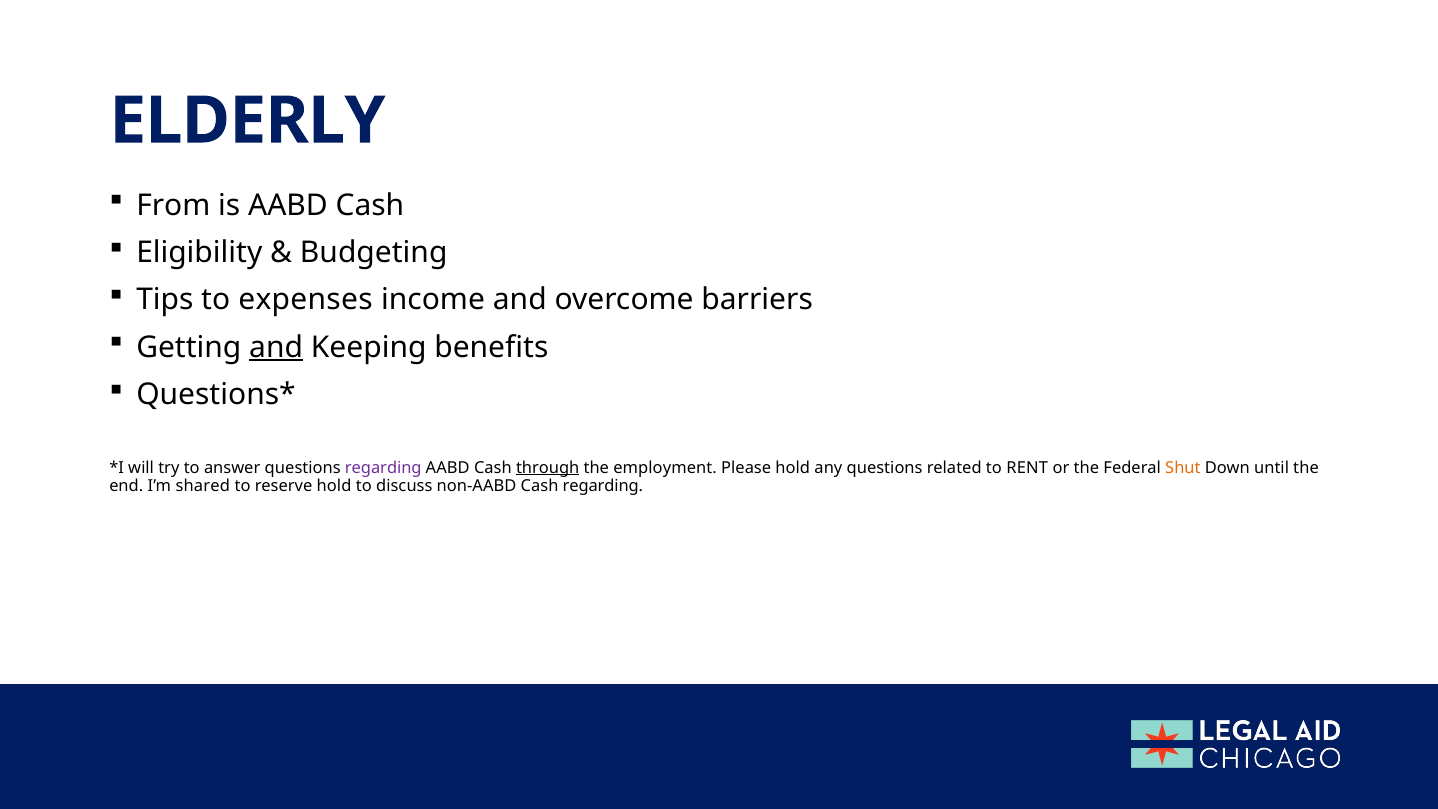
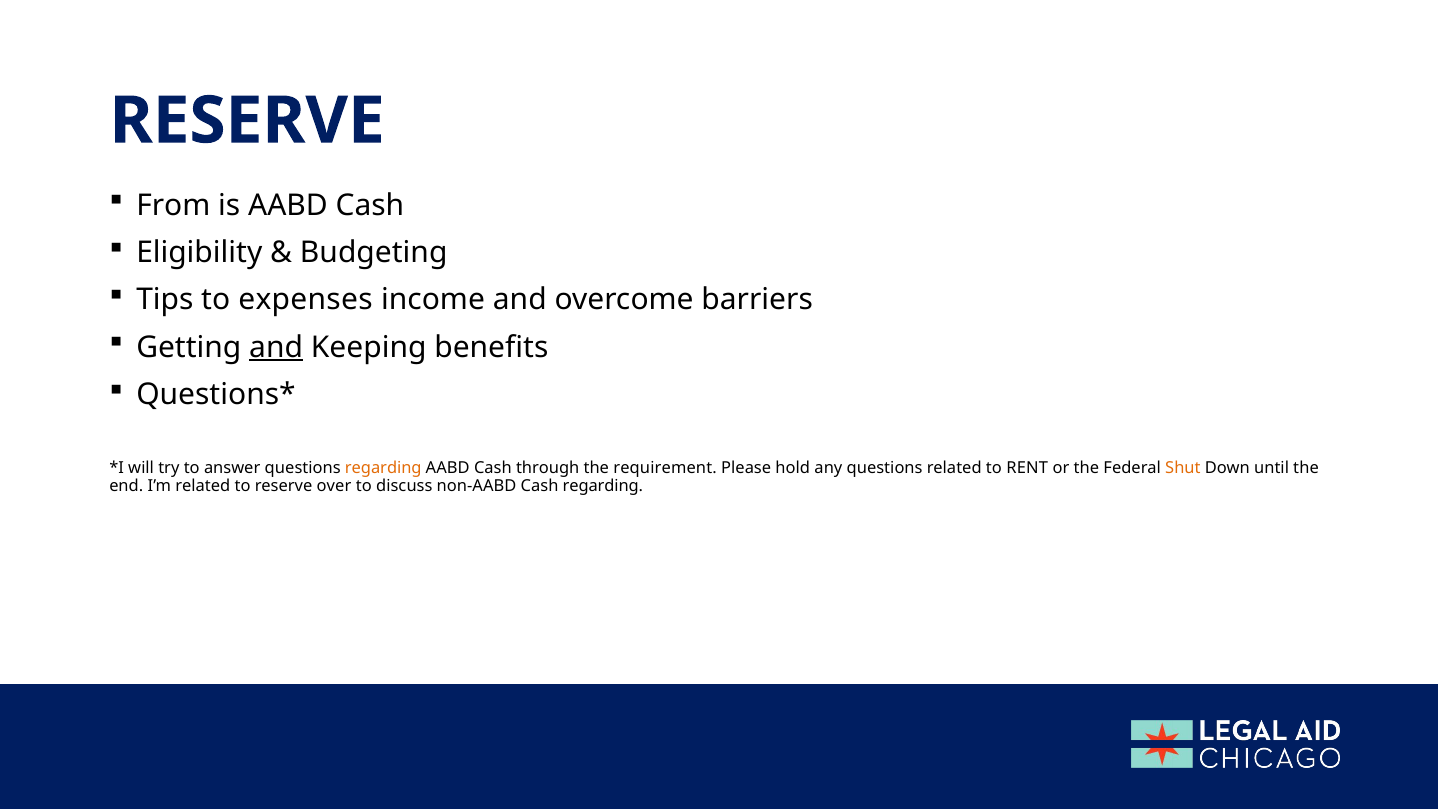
ELDERLY: ELDERLY -> RESERVE (247, 121)
regarding colour: purple -> orange (383, 468)
through underline: present -> none (548, 468)
employment: employment -> requirement (665, 468)
I’m shared: shared -> related (203, 485)
reserve hold: hold -> over (334, 485)
